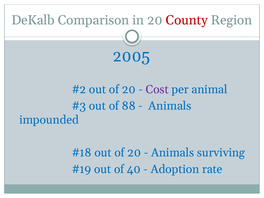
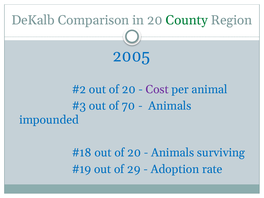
County colour: red -> green (187, 20)
88: 88 -> 70 (129, 106)
40: 40 -> 29 (134, 169)
